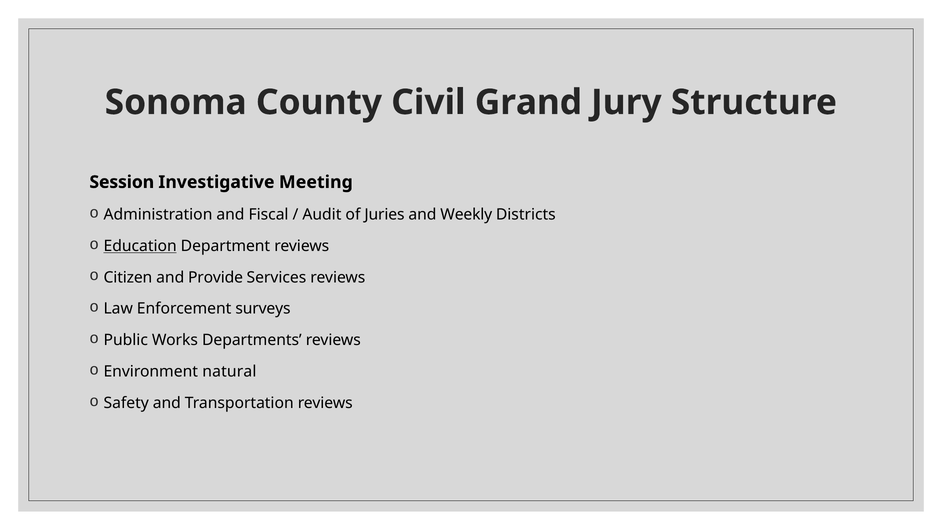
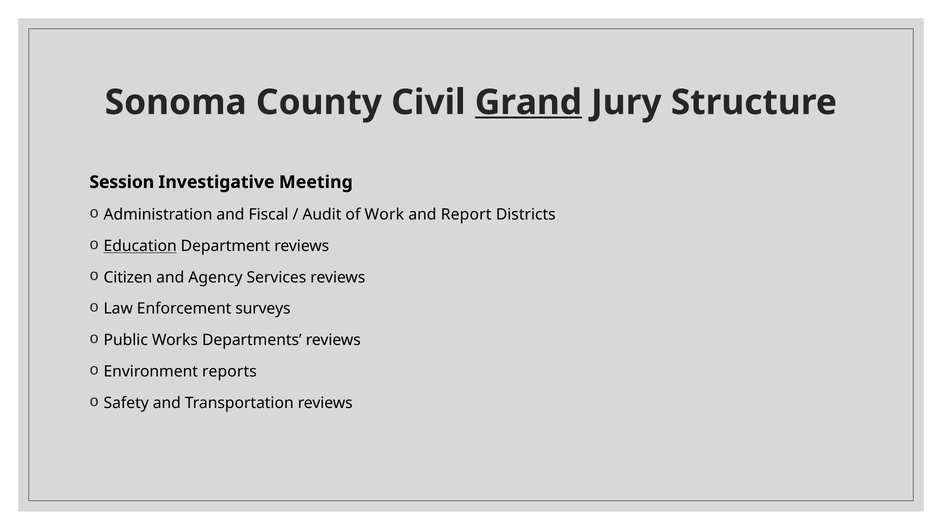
Grand underline: none -> present (528, 102)
Juries: Juries -> Work (384, 215)
Weekly: Weekly -> Report (466, 215)
Provide: Provide -> Agency (215, 277)
natural: natural -> reports (229, 372)
